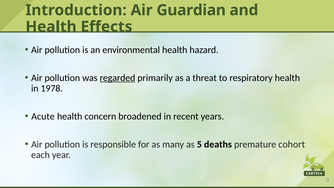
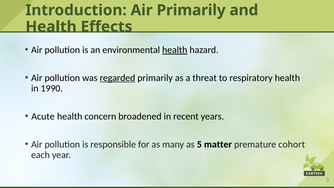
Air Guardian: Guardian -> Primarily (191, 10)
health underline: none -> present (175, 50)
1978: 1978 -> 1990 (52, 88)
deaths: deaths -> matter (218, 144)
